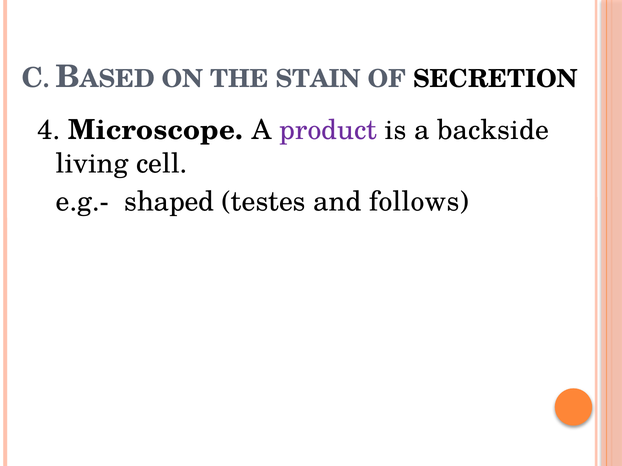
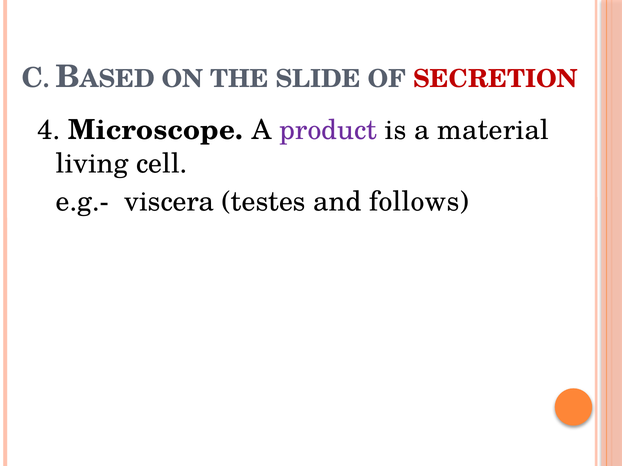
STAIN: STAIN -> SLIDE (318, 79)
SECRETION colour: black -> red (495, 79)
backside: backside -> material (493, 130)
shaped: shaped -> viscera (169, 202)
